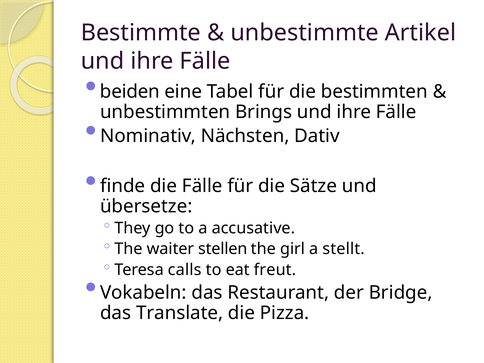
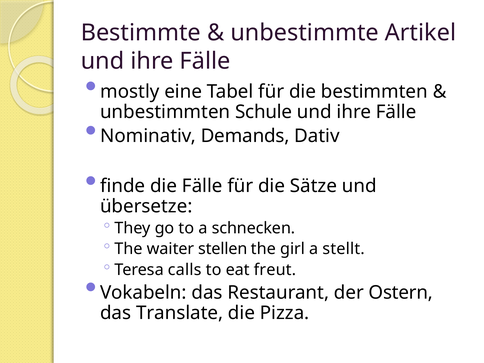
beiden: beiden -> mostly (130, 92)
Brings: Brings -> Schule (264, 112)
Nächsten: Nächsten -> Demands (245, 136)
accusative: accusative -> schnecken (253, 228)
Bridge: Bridge -> Ostern (401, 293)
